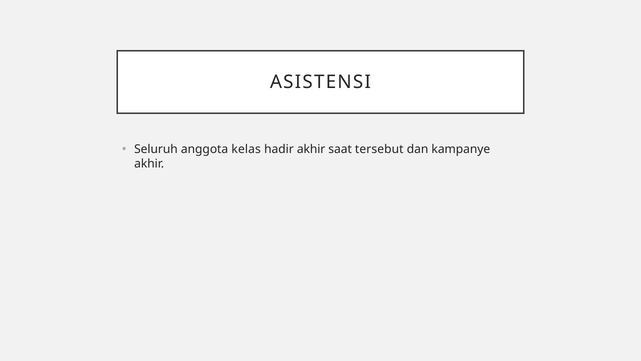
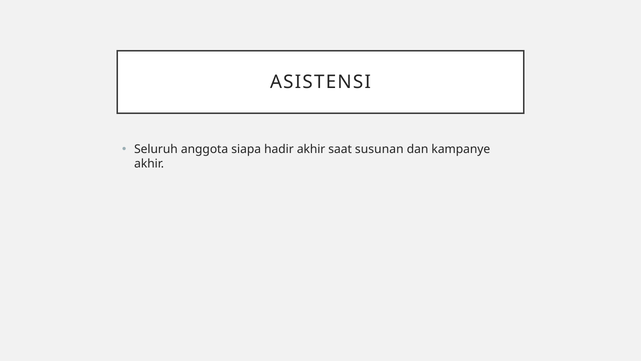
kelas: kelas -> siapa (246, 149)
tersebut: tersebut -> susunan (379, 149)
